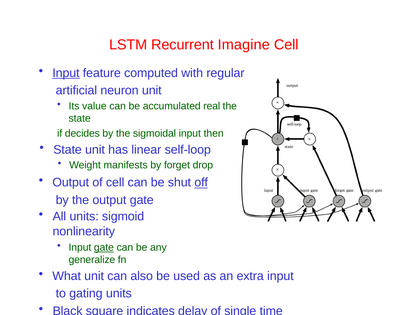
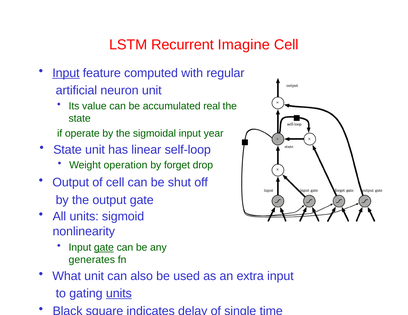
decides: decides -> operate (82, 133)
then: then -> year (214, 133)
manifests: manifests -> operation (126, 165)
off underline: present -> none (201, 183)
generalize: generalize -> generates (92, 260)
units underline: none -> present (119, 294)
